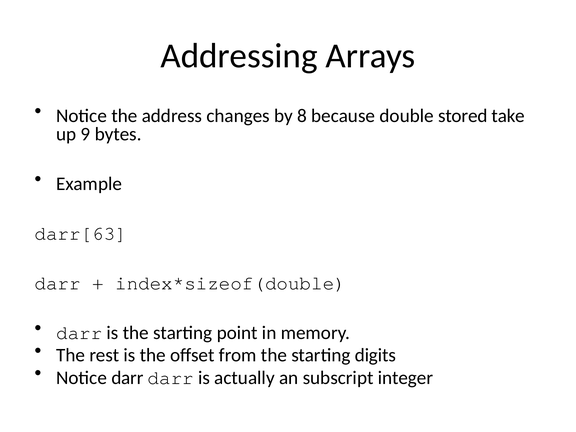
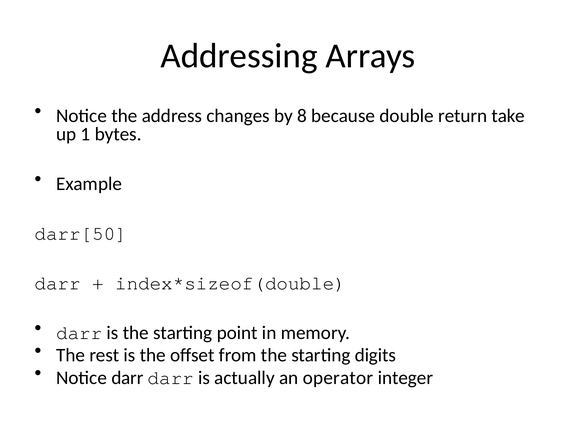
stored: stored -> return (463, 116)
9: 9 -> 1 (86, 134)
darr[63: darr[63 -> darr[50 (81, 233)
subscript: subscript -> operator (338, 378)
